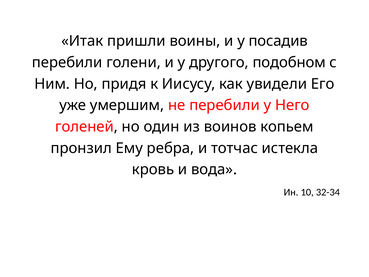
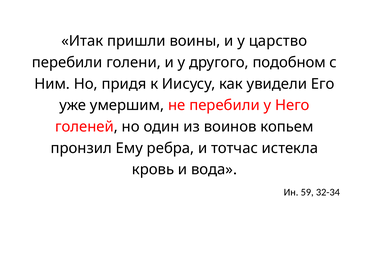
посадив: посадив -> царство (278, 41)
10: 10 -> 59 (307, 192)
